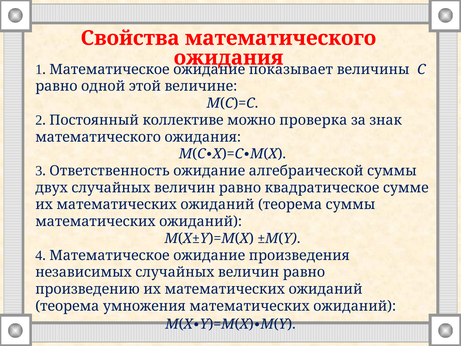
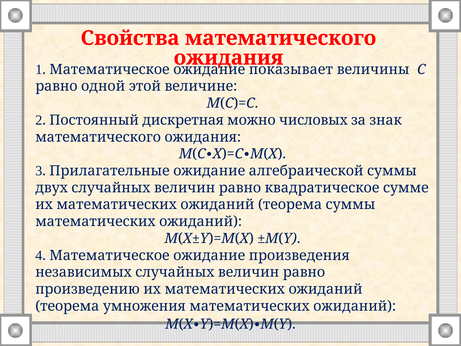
коллективе: коллективе -> дискретная (183, 120)
проверка: проверка -> числовых (313, 120)
Ответственность: Ответственность -> Прилагательные (110, 171)
